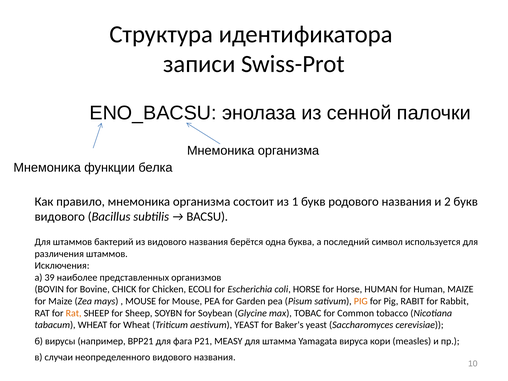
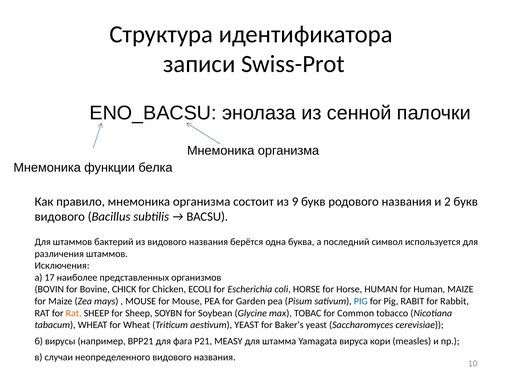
1: 1 -> 9 (295, 202)
39: 39 -> 17 (50, 278)
PIG colour: orange -> blue (361, 301)
